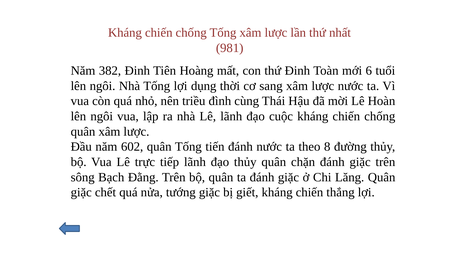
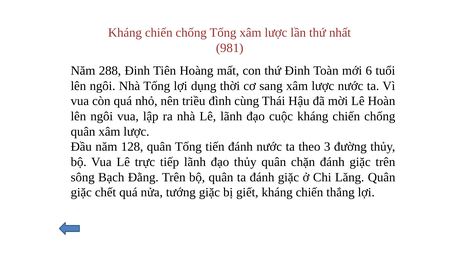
382: 382 -> 288 (110, 71)
602: 602 -> 128 (132, 147)
8: 8 -> 3 (327, 147)
